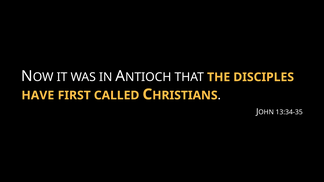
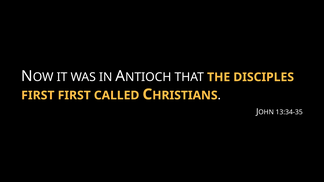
HAVE: HAVE -> FIRST (38, 95)
